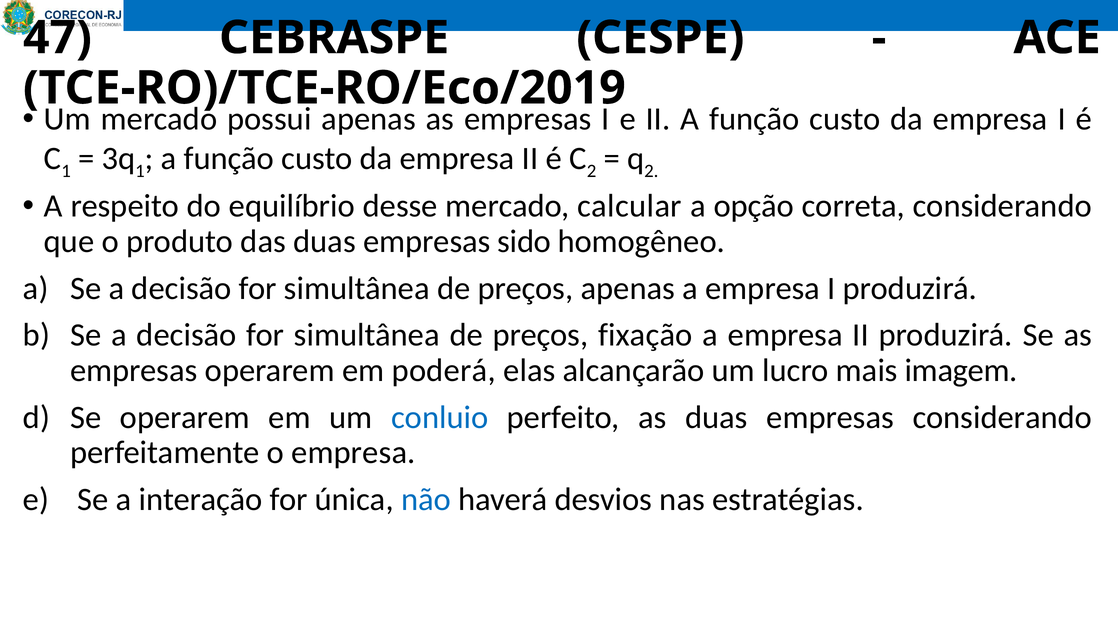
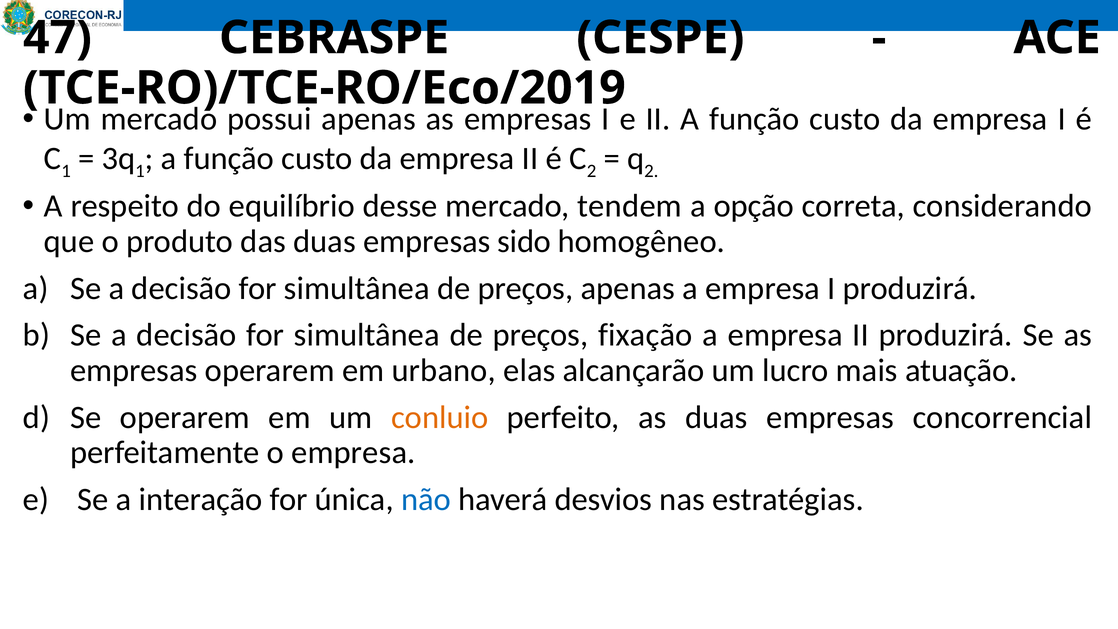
calcular: calcular -> tendem (630, 206)
poderá: poderá -> urbano (444, 370)
imagem: imagem -> atuação (961, 370)
conluio colour: blue -> orange (440, 417)
empresas considerando: considerando -> concorrencial (1002, 417)
